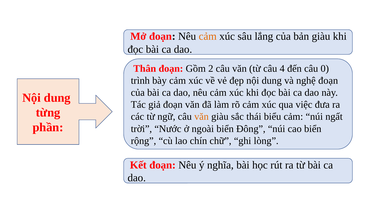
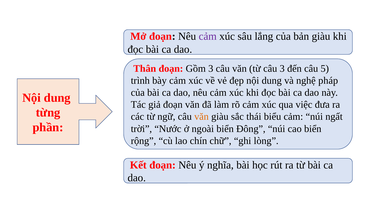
cảm colour: orange -> purple (208, 36)
Gồm 2: 2 -> 3 (211, 69)
câu 4: 4 -> 3 (282, 69)
0: 0 -> 5 (325, 69)
nghệ đoạn: đoạn -> pháp (328, 81)
